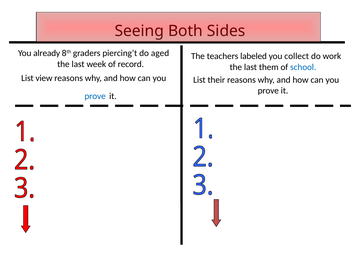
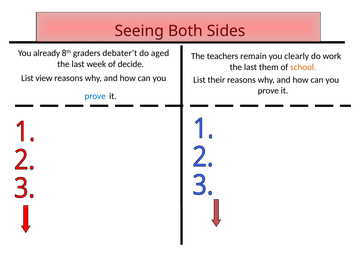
piercing’t: piercing’t -> debater’t (120, 53)
labeled: labeled -> remain (253, 56)
collect: collect -> clearly (297, 56)
record: record -> decide (131, 64)
school colour: blue -> orange (303, 67)
